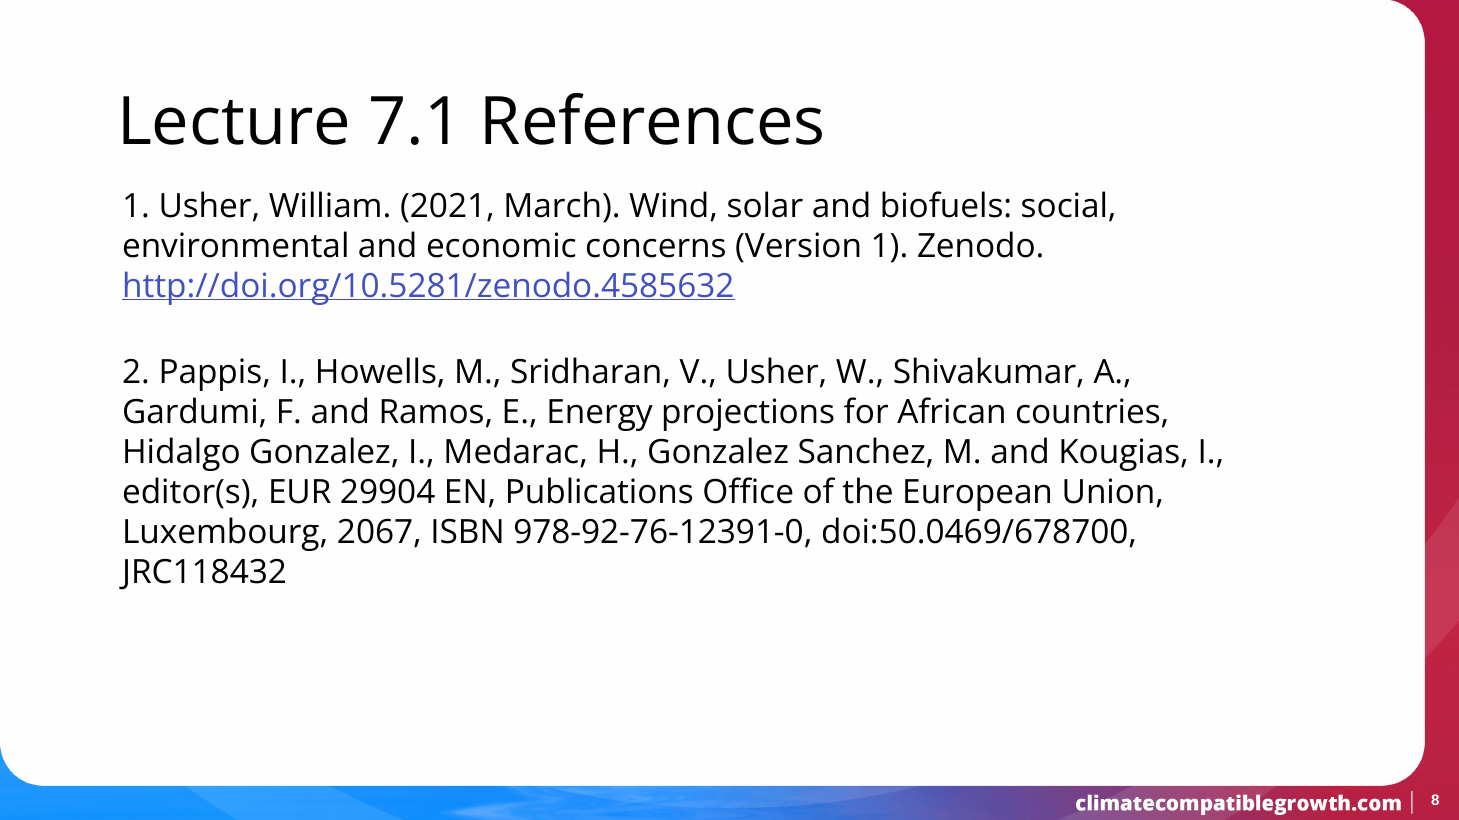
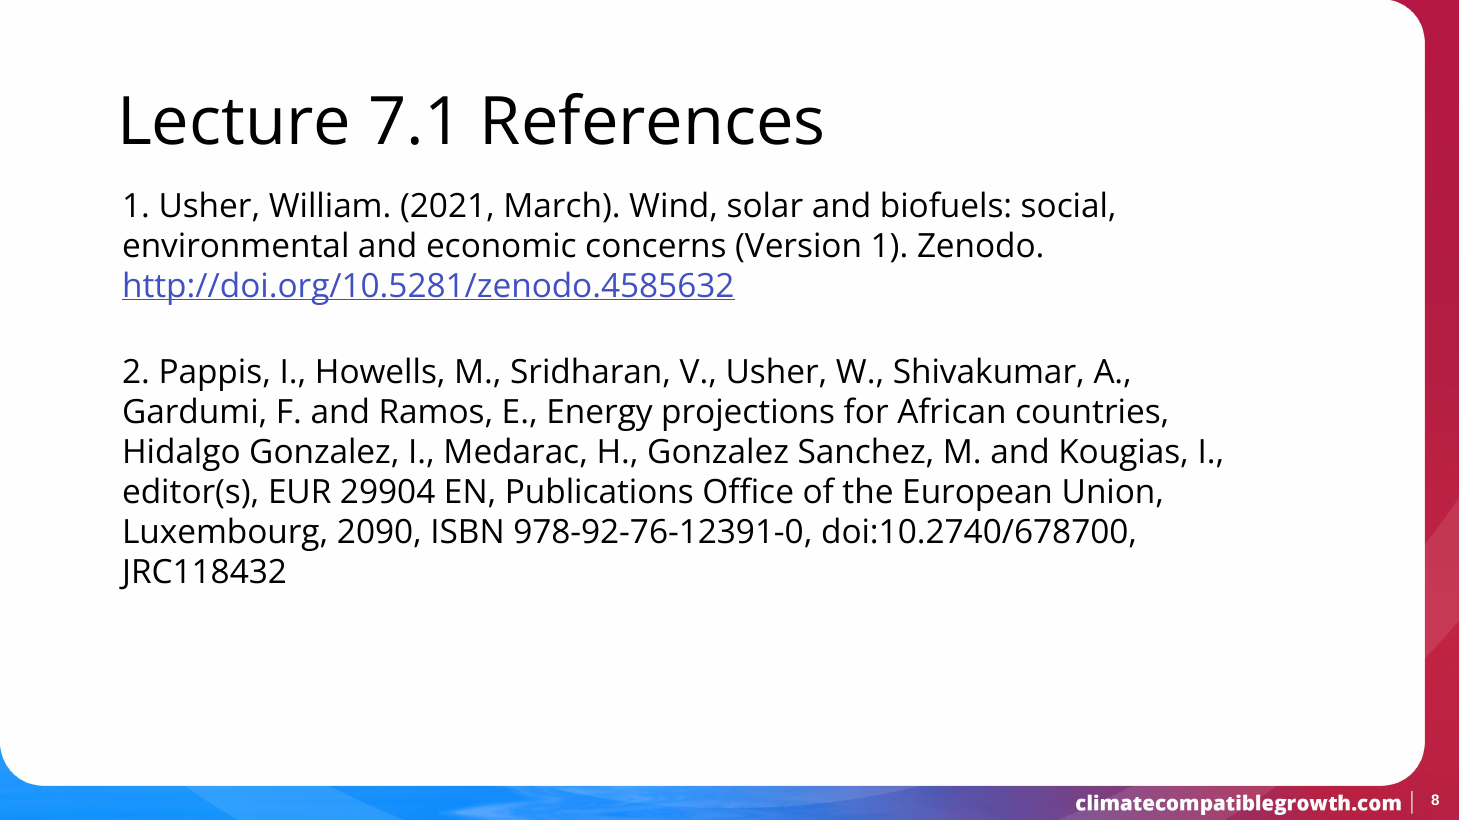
2067: 2067 -> 2090 (379, 533)
doi:50.0469/678700: doi:50.0469/678700 -> doi:10.2740/678700 (979, 533)
